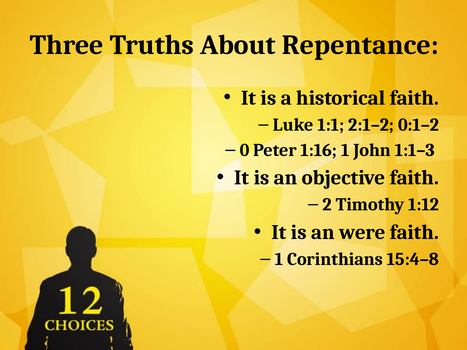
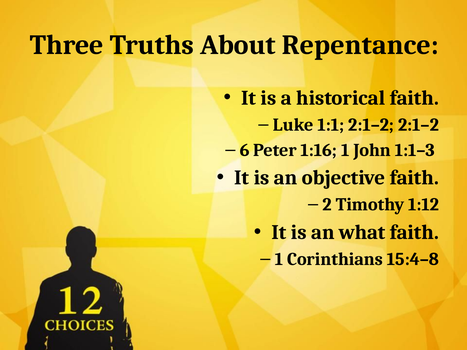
2:1–2 0:1–2: 0:1–2 -> 2:1–2 (418, 125)
0: 0 -> 6 (245, 150)
were: were -> what (362, 232)
